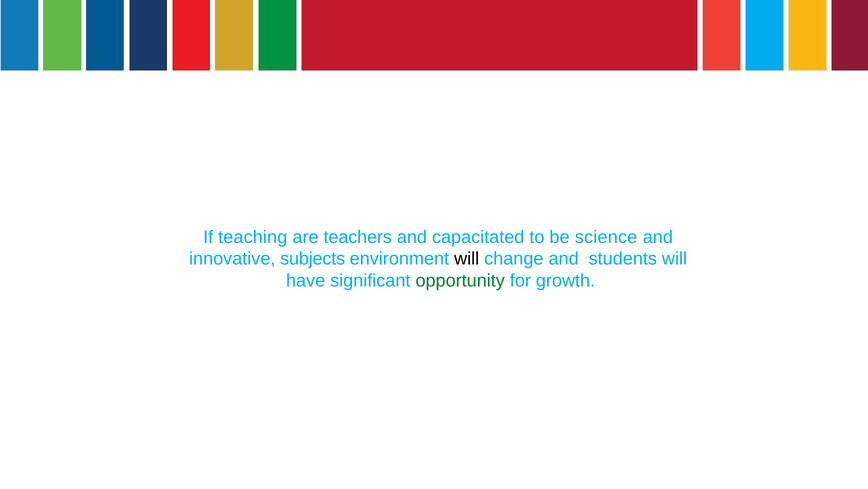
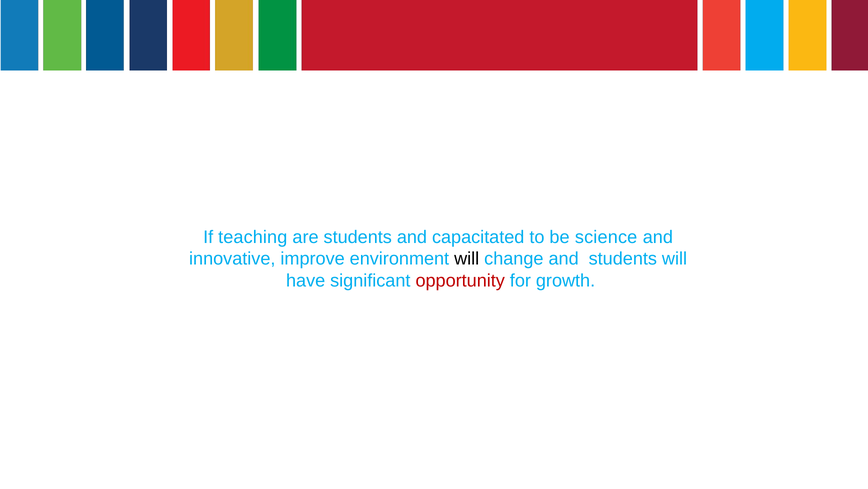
are teachers: teachers -> students (358, 237)
subjects: subjects -> improve (313, 259)
opportunity colour: green -> red (460, 280)
